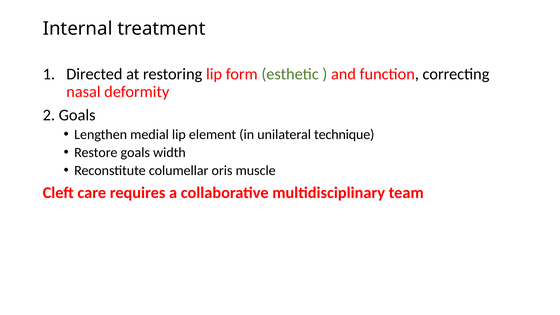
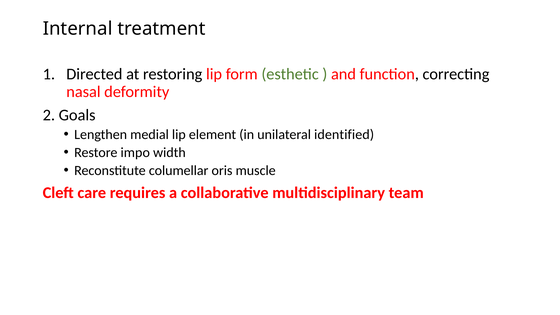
technique: technique -> identified (344, 135)
Restore goals: goals -> impo (135, 153)
